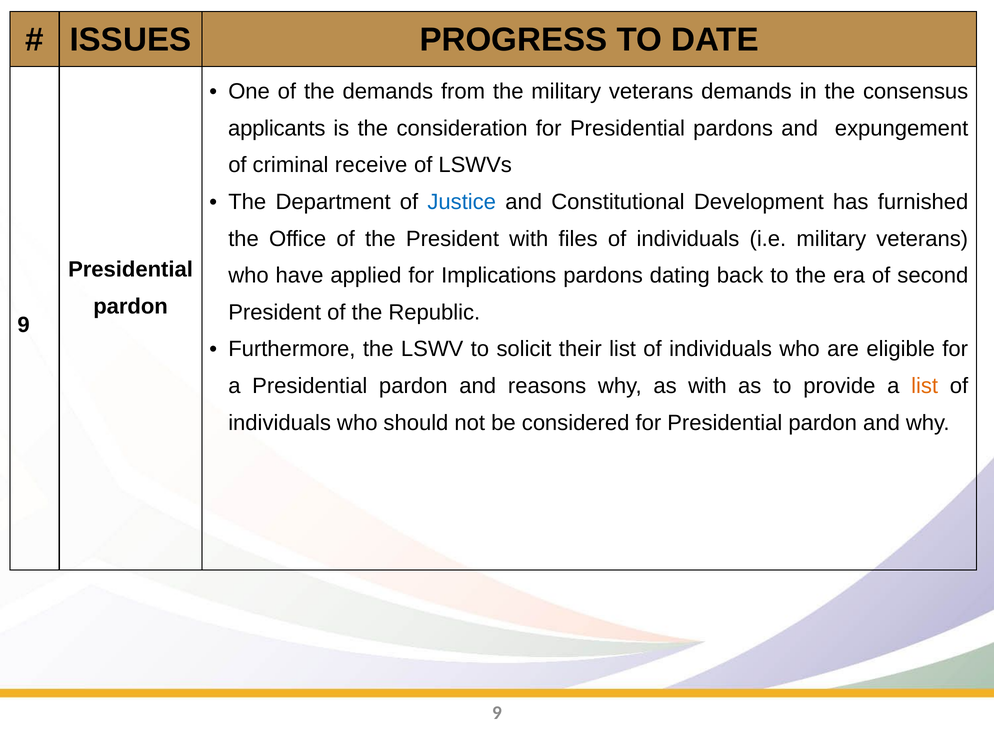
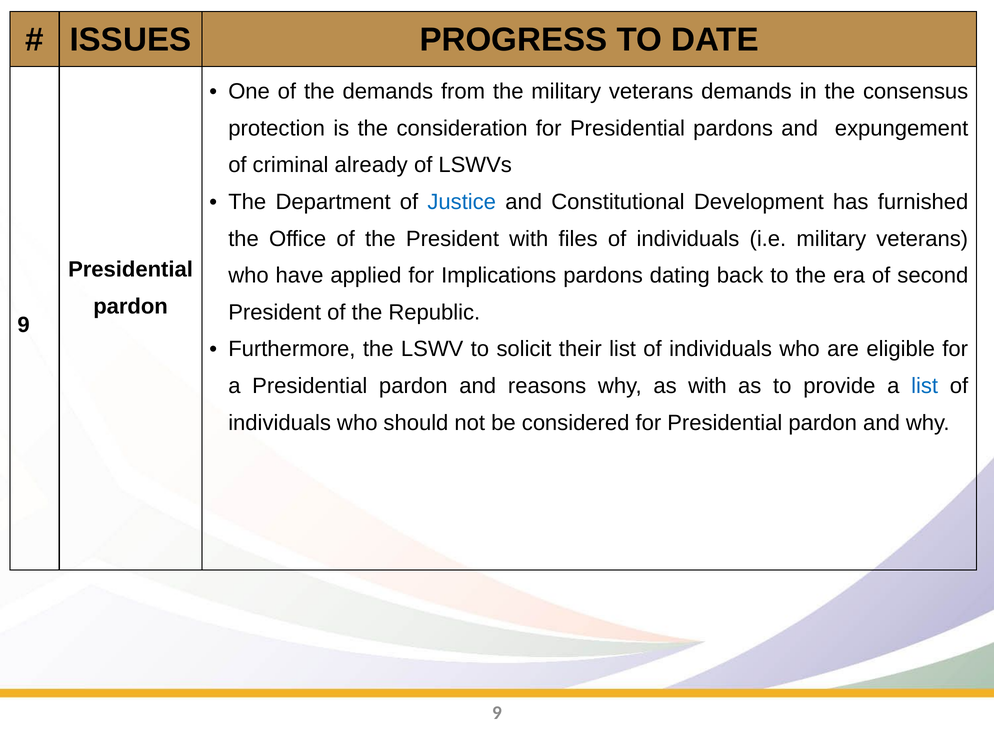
applicants: applicants -> protection (277, 128)
receive: receive -> already (371, 165)
list colour: orange -> blue (925, 386)
